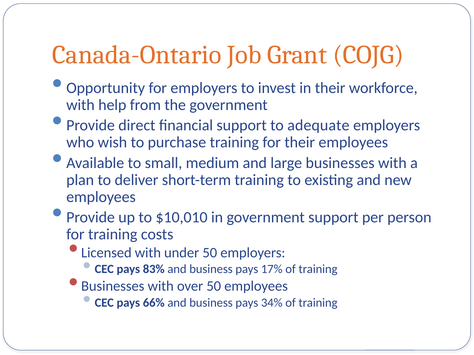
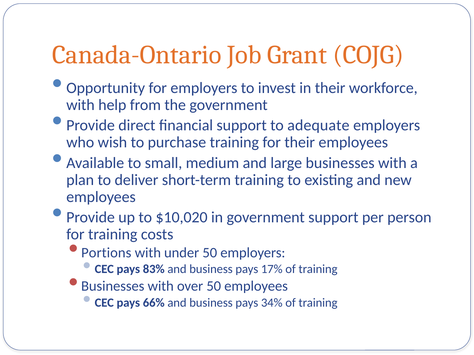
$10,010: $10,010 -> $10,020 (182, 218)
Licensed: Licensed -> Portions (106, 253)
